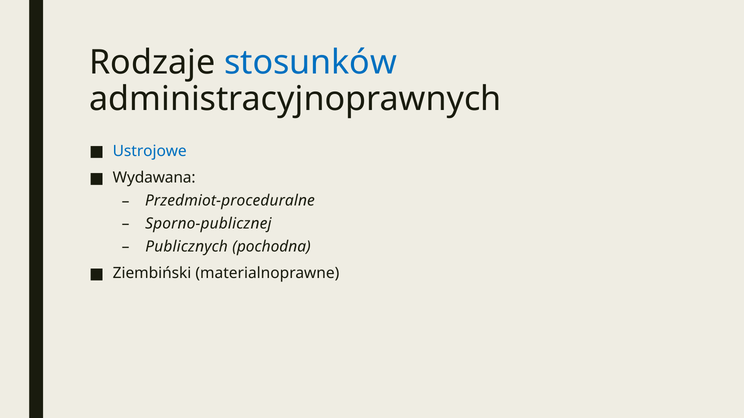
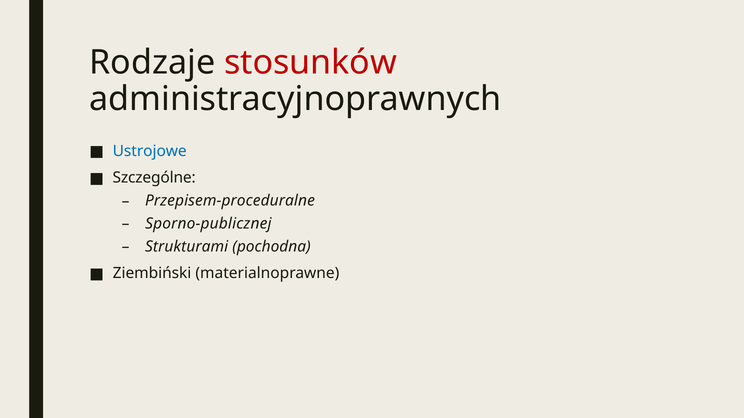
stosunków colour: blue -> red (310, 63)
Wydawana: Wydawana -> Szczególne (154, 178)
Przedmiot-proceduralne: Przedmiot-proceduralne -> Przepisem-proceduralne (230, 201)
Publicznych: Publicznych -> Strukturami (187, 247)
